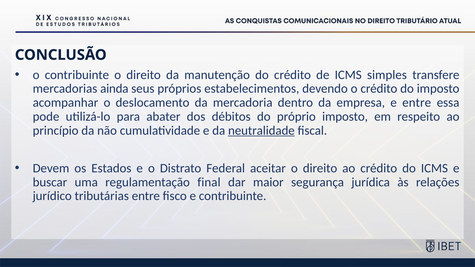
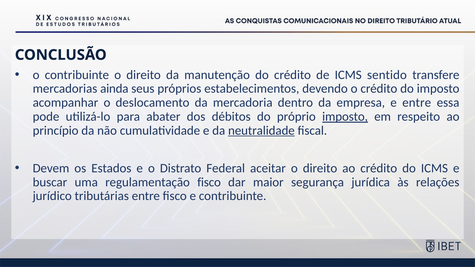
simples: simples -> sentido (387, 75)
imposto underline: none -> present (345, 117)
regulamentação final: final -> fisco (209, 182)
